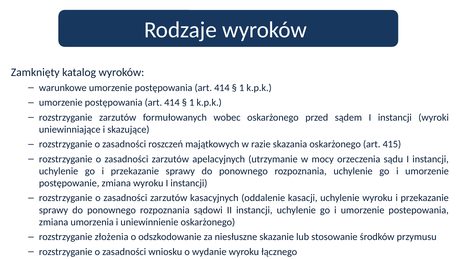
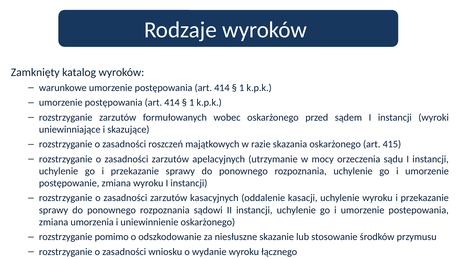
złożenia: złożenia -> pomimo (112, 237)
